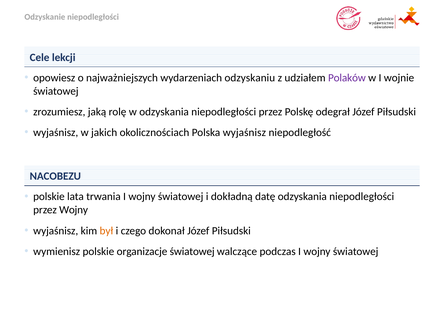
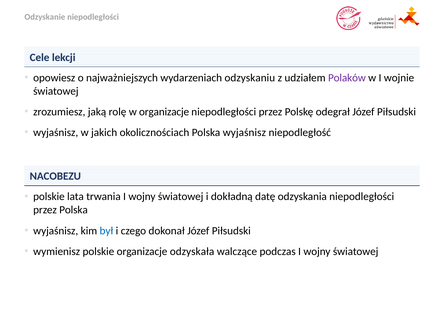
w odzyskania: odzyskania -> organizacje (164, 112)
przez Wojny: Wojny -> Polska (74, 210)
był colour: orange -> blue (106, 231)
organizacje światowej: światowej -> odzyskała (192, 251)
